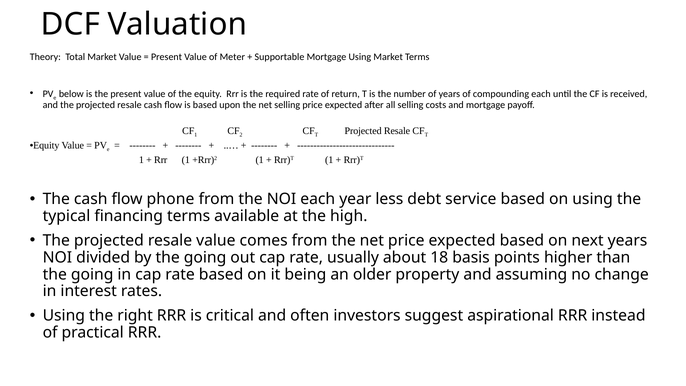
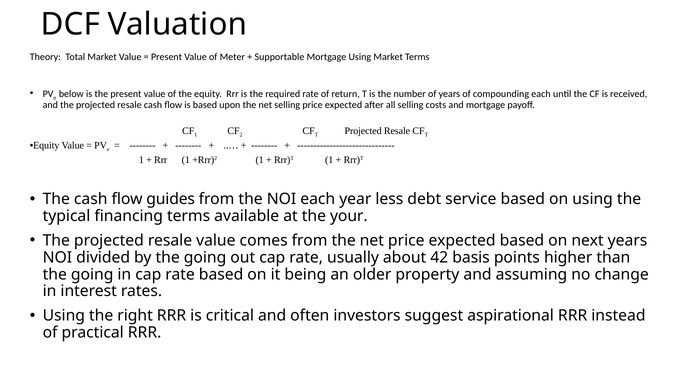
phone: phone -> guides (171, 199)
high: high -> your (349, 216)
18: 18 -> 42 (439, 257)
